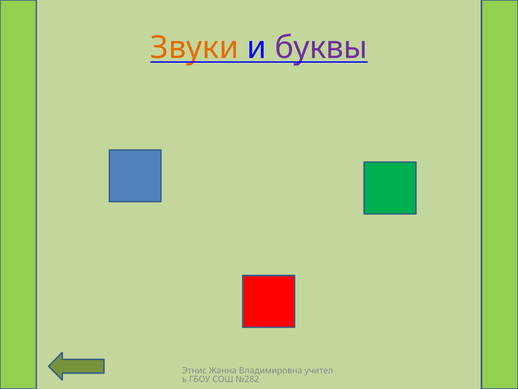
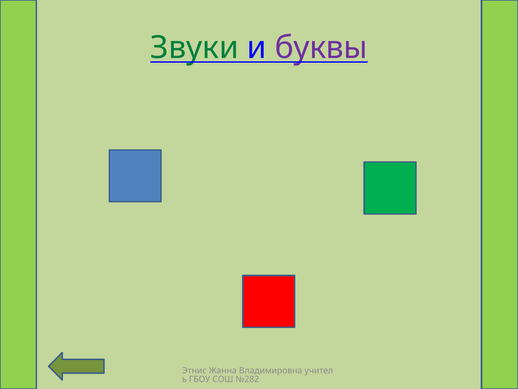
Звуки colour: orange -> green (195, 48)
